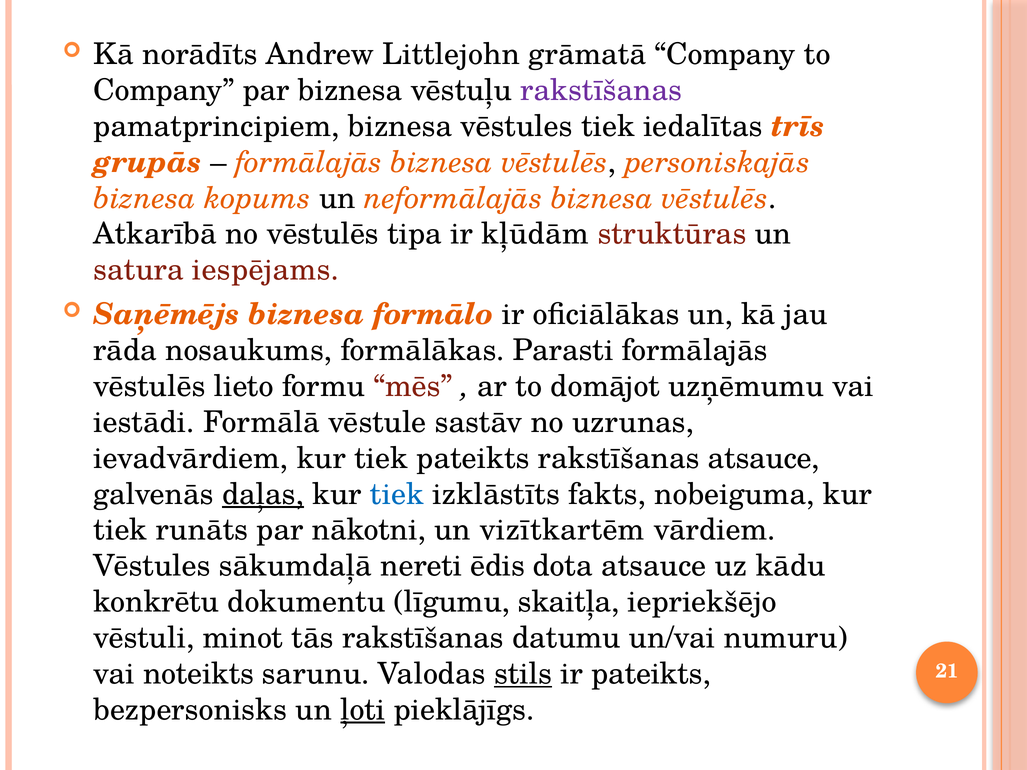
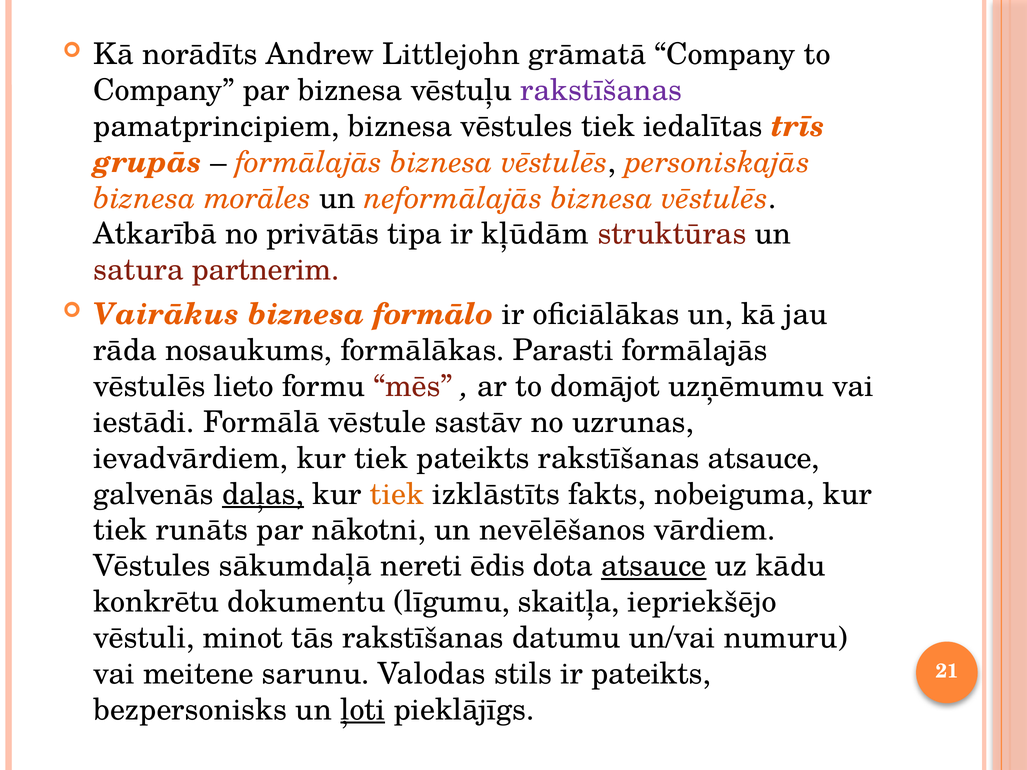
kopums: kopums -> morāles (258, 198)
no vēstulēs: vēstulēs -> privātās (323, 234)
iespējams: iespējams -> partnerim (266, 270)
Saņēmējs: Saņēmējs -> Vairākus (166, 315)
tiek colour: blue -> orange (397, 494)
vizītkartēm: vizītkartēm -> nevēlēšanos (562, 530)
atsauce underline: none -> present (654, 566)
noteikts: noteikts -> meitene (198, 674)
stils underline: present -> none (523, 674)
